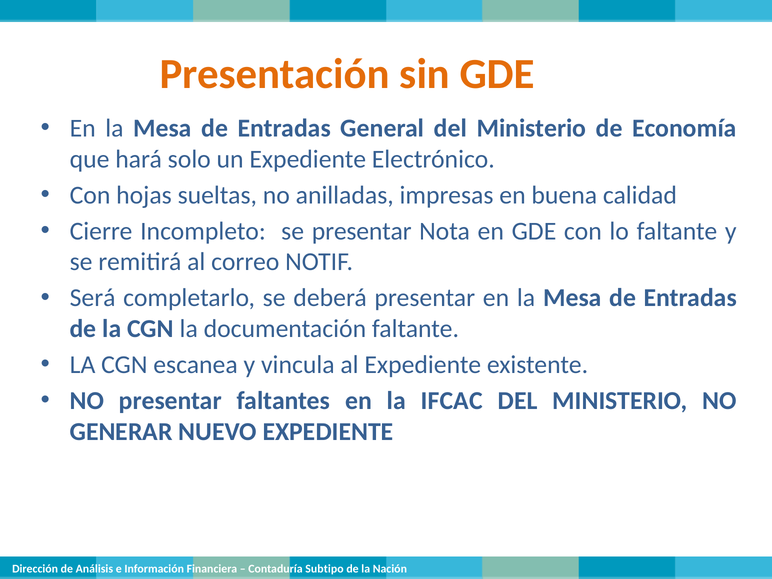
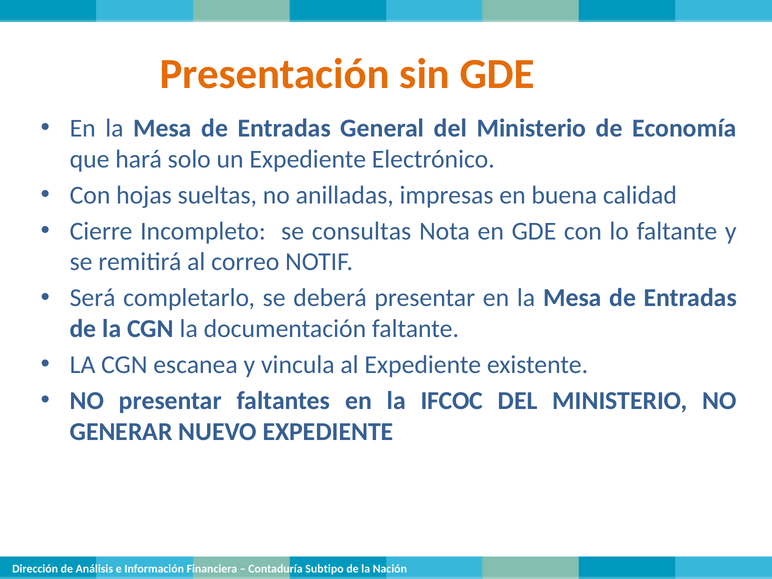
se presentar: presentar -> consultas (362, 231)
IFCAC: IFCAC -> IFCOC (452, 401)
